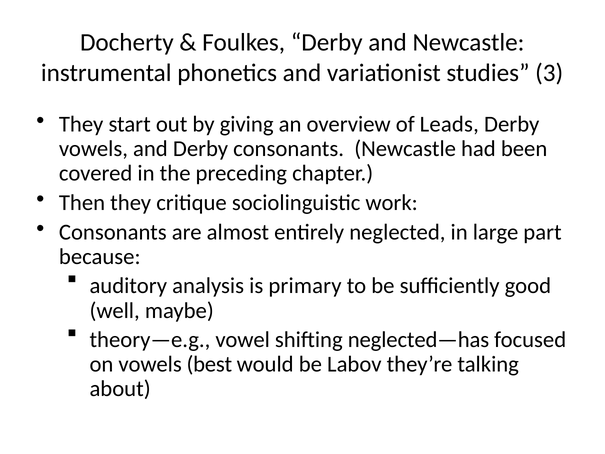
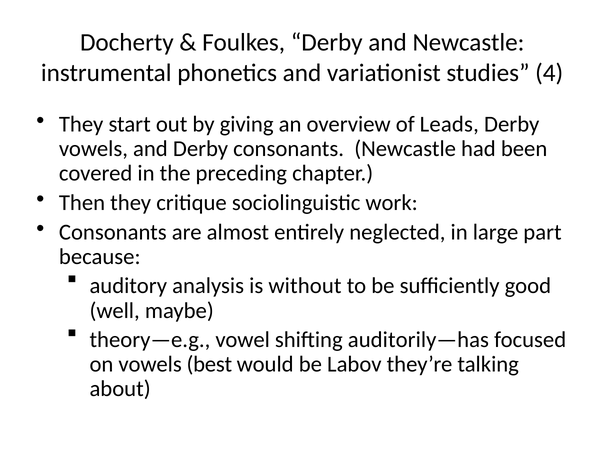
3: 3 -> 4 (549, 73)
primary: primary -> without (305, 286)
neglected—has: neglected—has -> auditorily—has (418, 340)
